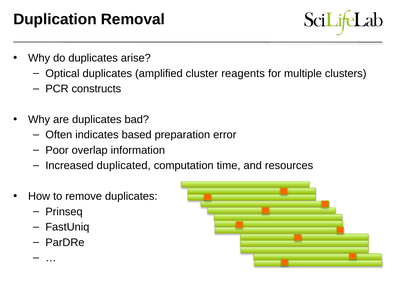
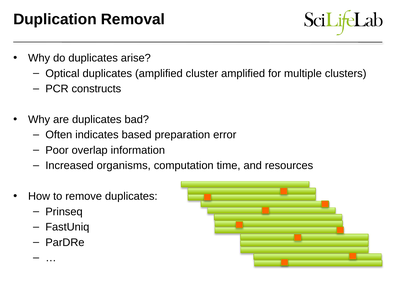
cluster reagents: reagents -> amplified (243, 73)
duplicated: duplicated -> organisms (124, 166)
